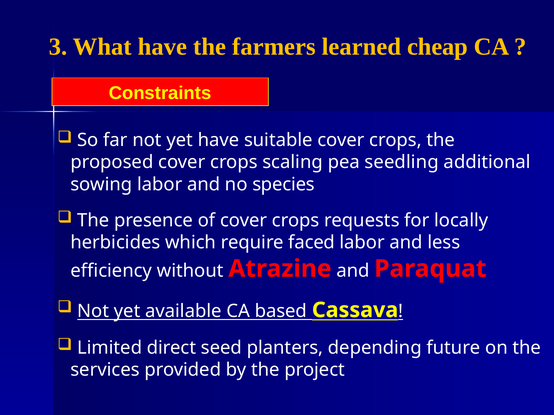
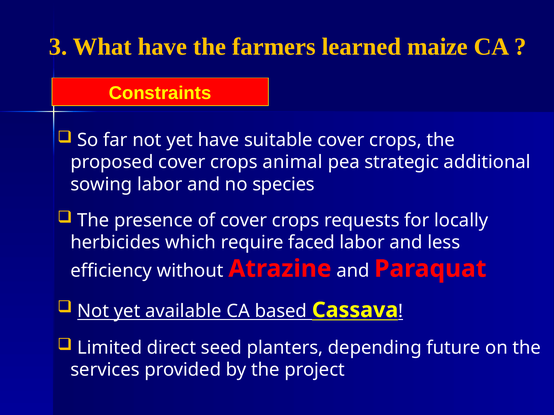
cheap: cheap -> maize (438, 47)
scaling: scaling -> animal (293, 162)
seedling: seedling -> strategic (402, 162)
